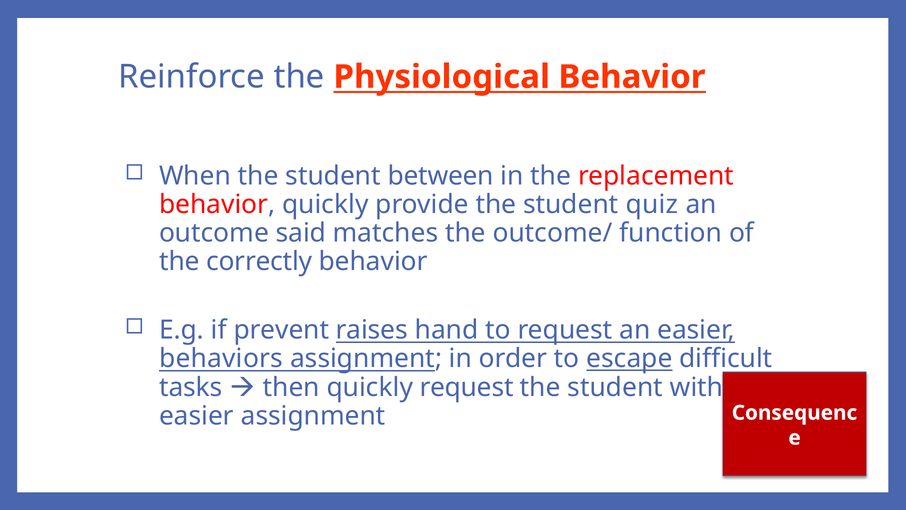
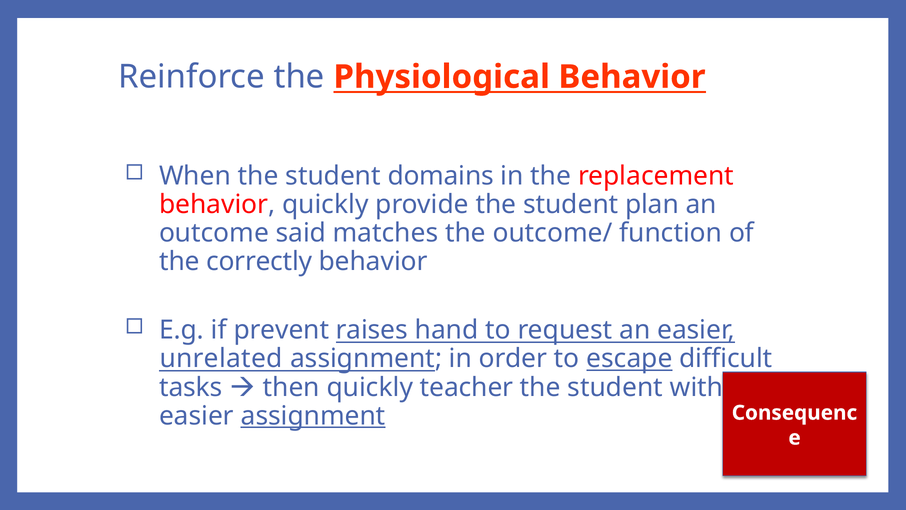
between: between -> domains (441, 176)
quiz: quiz -> plan (652, 204)
behaviors: behaviors -> unrelated (221, 358)
quickly request: request -> teacher (467, 387)
assignment underline: none -> present (313, 416)
